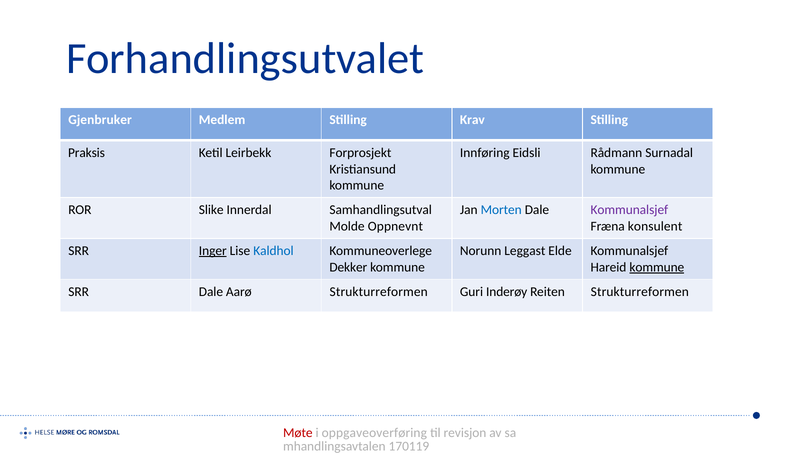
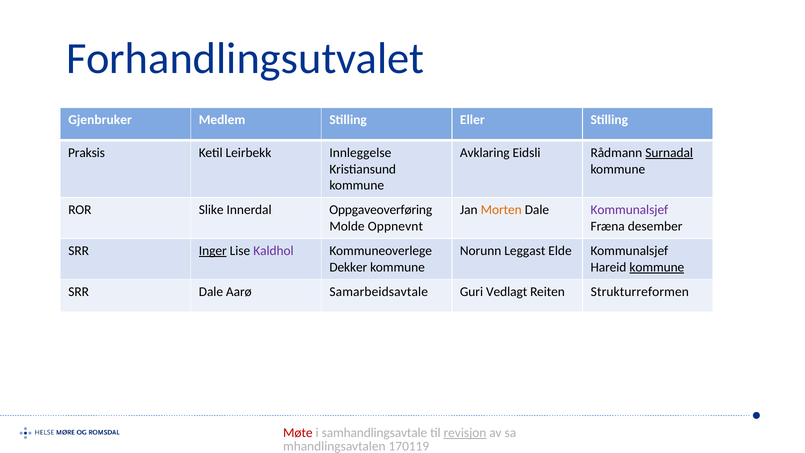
Krav: Krav -> Eller (472, 120)
Forprosjekt: Forprosjekt -> Innleggelse (360, 153)
Innføring: Innføring -> Avklaring (485, 153)
Surnadal underline: none -> present (669, 153)
Samhandlingsutval: Samhandlingsutval -> Oppgaveoverføring (381, 210)
Morten colour: blue -> orange (501, 210)
konsulent: konsulent -> desember (655, 226)
Kaldhol colour: blue -> purple (273, 251)
Aarø Strukturreformen: Strukturreformen -> Samarbeidsavtale (379, 292)
Inderøy: Inderøy -> Vedlagt (507, 292)
oppgaveoverføring: oppgaveoverføring -> samhandlingsavtale (374, 433)
revisjon underline: none -> present (465, 433)
